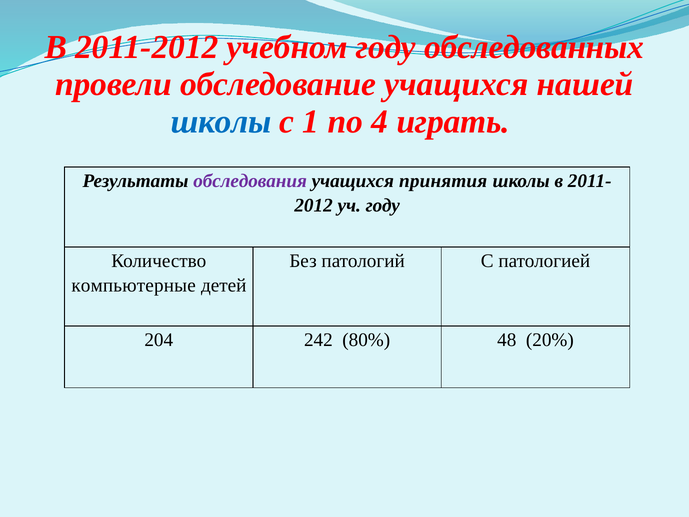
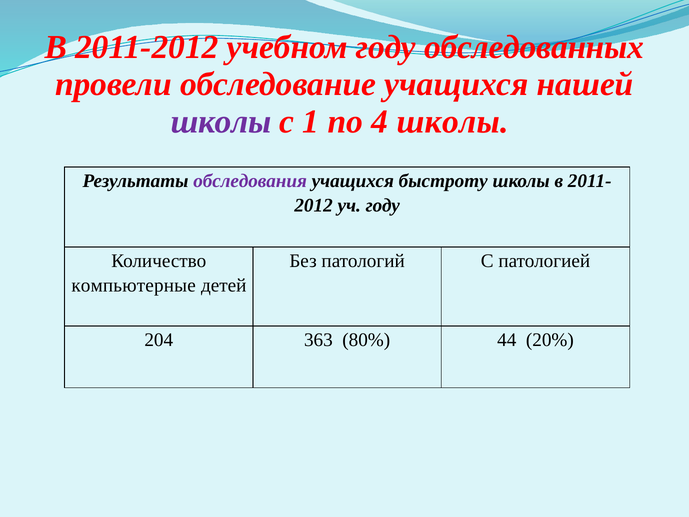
школы colour: blue -> purple (221, 121)
4 играть: играть -> школы (453, 121)
принятия: принятия -> быстроту (443, 181)
242: 242 -> 363 (318, 340)
48: 48 -> 44 (507, 340)
